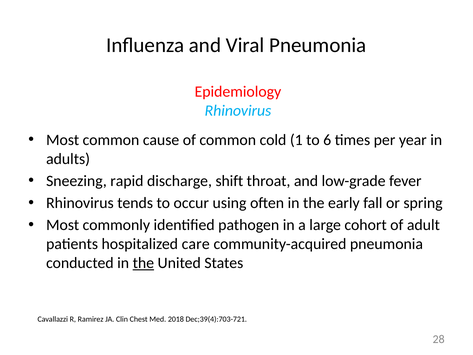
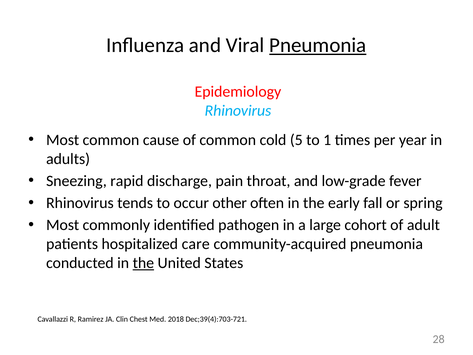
Pneumonia underline: none -> present (318, 45)
1: 1 -> 5 (296, 140)
6: 6 -> 1 (327, 140)
shift: shift -> pain (229, 181)
using: using -> other (230, 203)
